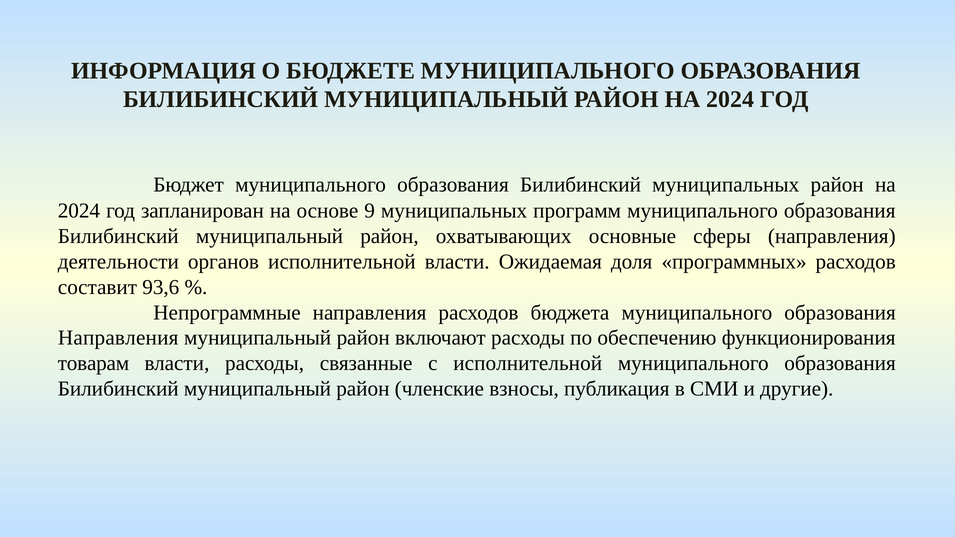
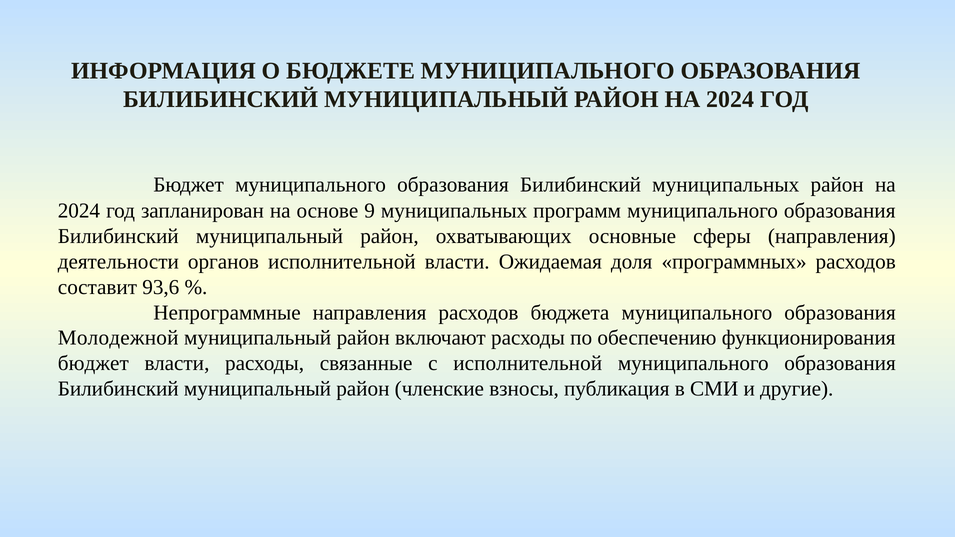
Направления: Направления -> Молодежной (118, 338)
товарам: товарам -> бюджет (93, 364)
